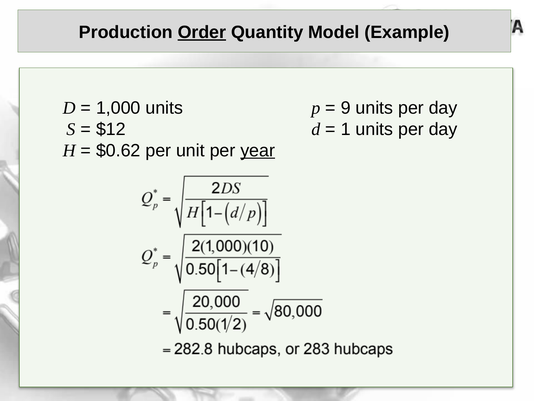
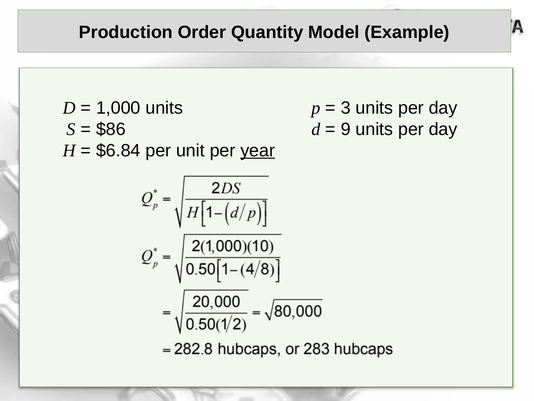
Order underline: present -> none (202, 32)
9: 9 -> 3 (346, 108)
$12: $12 -> $86 (111, 129)
1: 1 -> 9 (346, 129)
$0.62: $0.62 -> $6.84 (118, 150)
